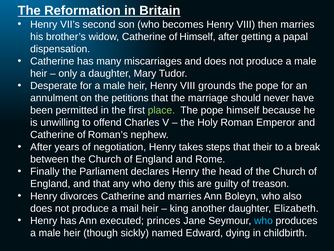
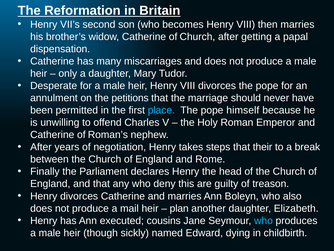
of Himself: Himself -> Church (197, 37)
VIII grounds: grounds -> divorces (217, 86)
place colour: light green -> light blue (161, 110)
king: king -> plan (179, 208)
princes: princes -> cousins (164, 220)
